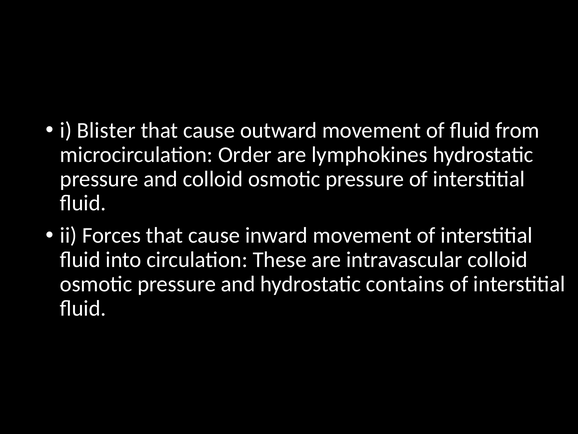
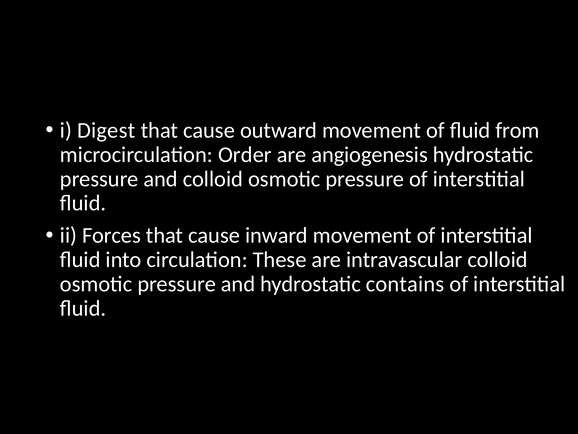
Blister: Blister -> Digest (106, 130)
lymphokines: lymphokines -> angiogenesis (370, 154)
